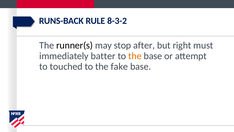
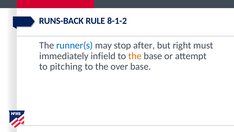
8-3-2: 8-3-2 -> 8-1-2 (117, 21)
runner(s colour: black -> blue (75, 45)
batter: batter -> infield (103, 56)
touched: touched -> pitching (66, 66)
fake: fake -> over (119, 66)
